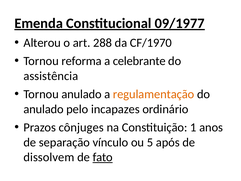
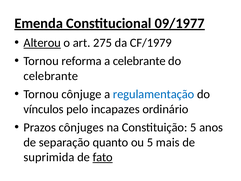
Alterou underline: none -> present (42, 43)
288: 288 -> 275 (103, 43)
CF/1970: CF/1970 -> CF/1979 (151, 43)
assistência: assistência -> celebrante (51, 76)
Tornou anulado: anulado -> cônjuge (81, 94)
regulamentação colour: orange -> blue (154, 94)
anulado: anulado -> vínculos (44, 109)
Constituição 1: 1 -> 5 (193, 127)
vínculo: vínculo -> quanto (110, 142)
após: após -> mais (168, 142)
dissolvem: dissolvem -> suprimida (49, 157)
